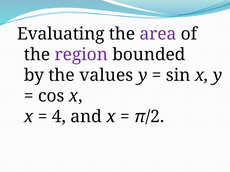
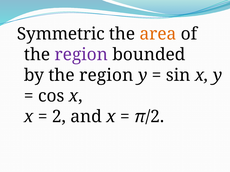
Evaluating: Evaluating -> Symmetric (61, 34)
area colour: purple -> orange (158, 34)
by the values: values -> region (106, 75)
4: 4 -> 2 (59, 117)
